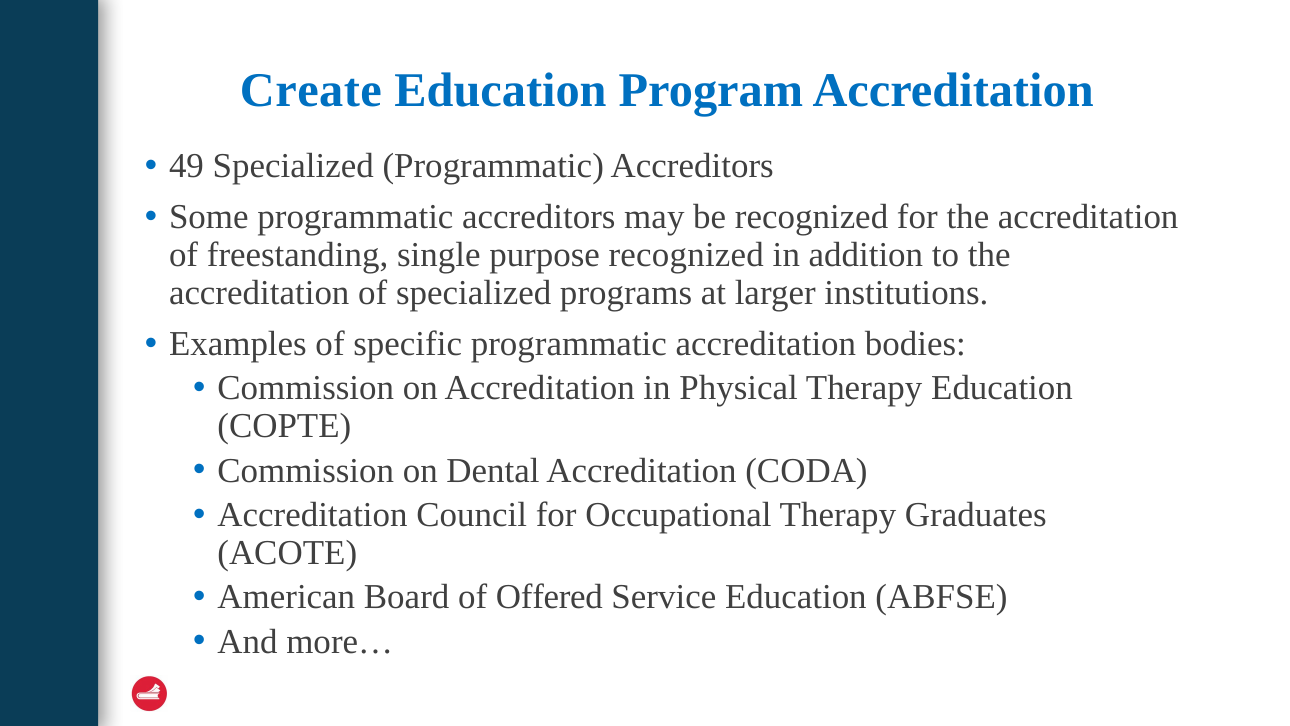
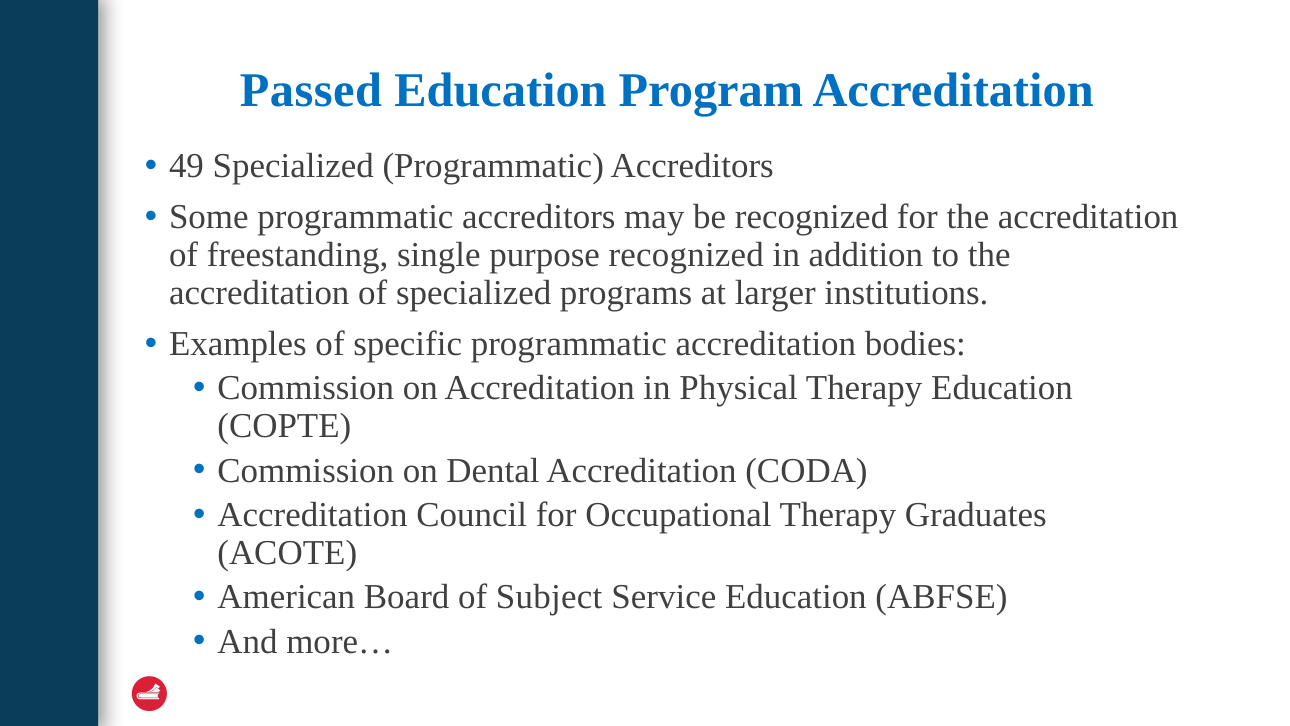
Create: Create -> Passed (311, 90)
Offered: Offered -> Subject (549, 597)
